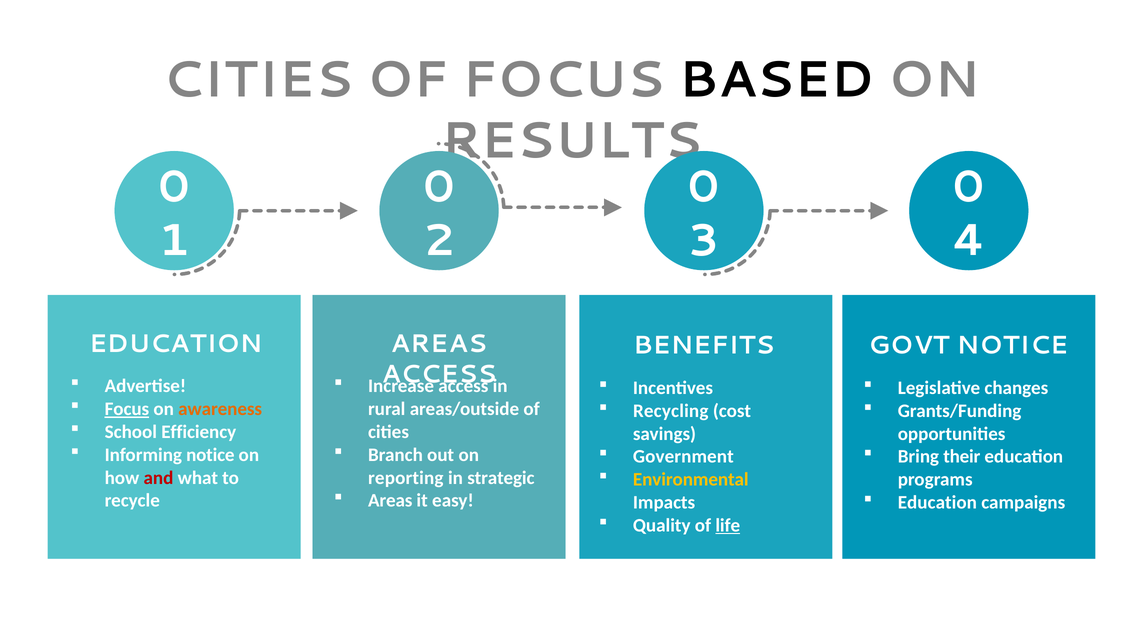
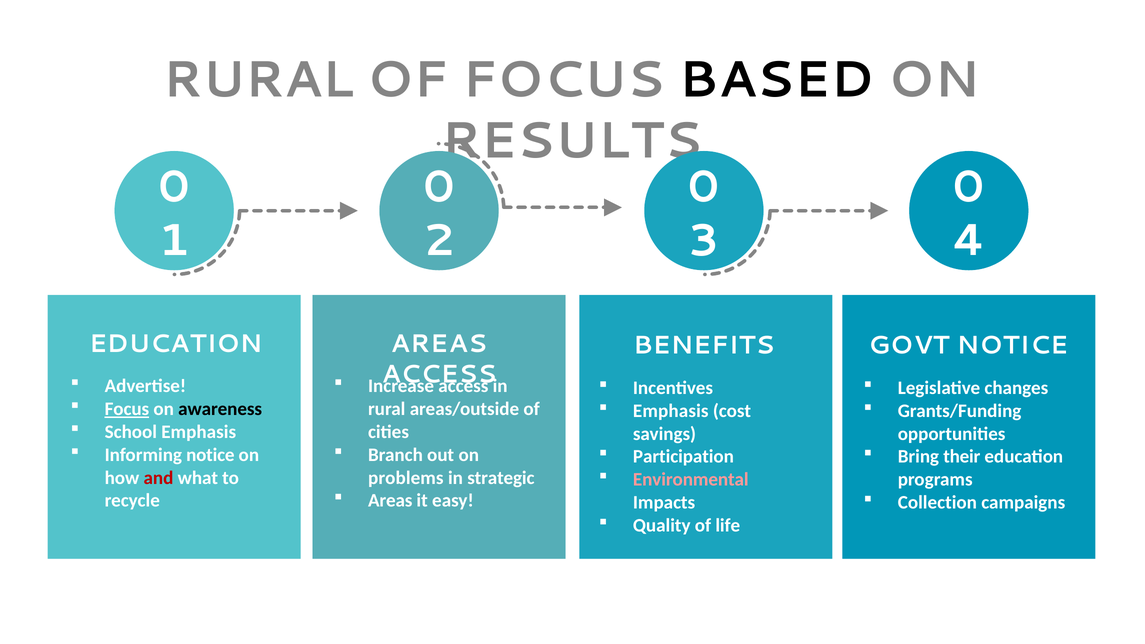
CITIES: CITIES -> RURAL (258, 80)
awareness colour: orange -> black (220, 409)
Recycling: Recycling -> Emphasis (671, 411)
School Efficiency: Efficiency -> Emphasis (199, 432)
Government: Government -> Participation (683, 457)
Environmental colour: yellow -> pink (691, 480)
reporting: reporting -> problems (406, 478)
Education: Education -> Collection (937, 502)
life underline: present -> none (728, 525)
